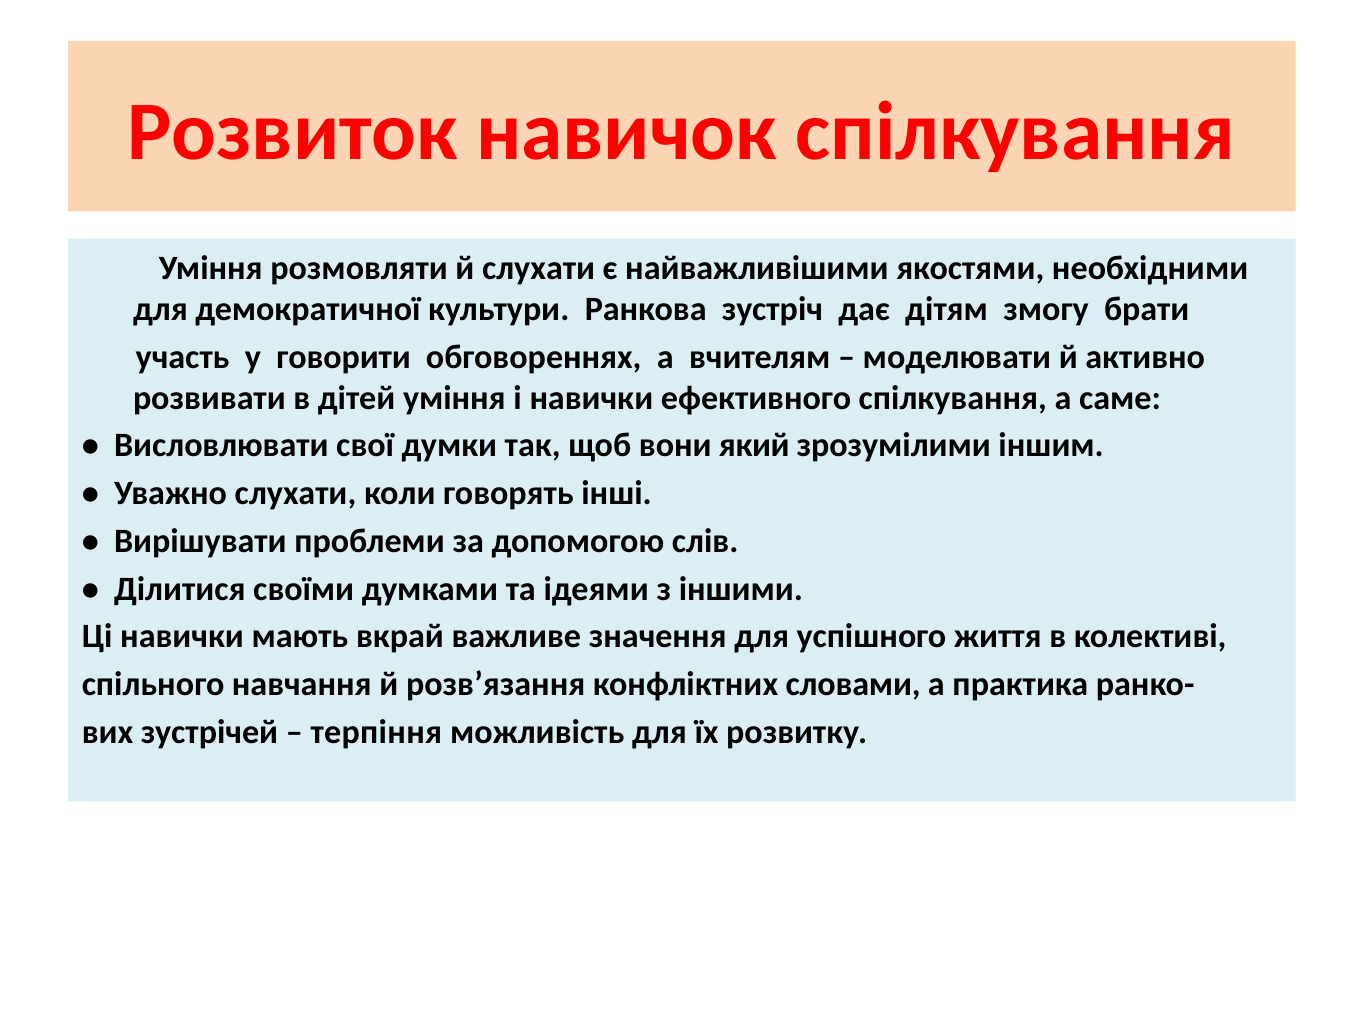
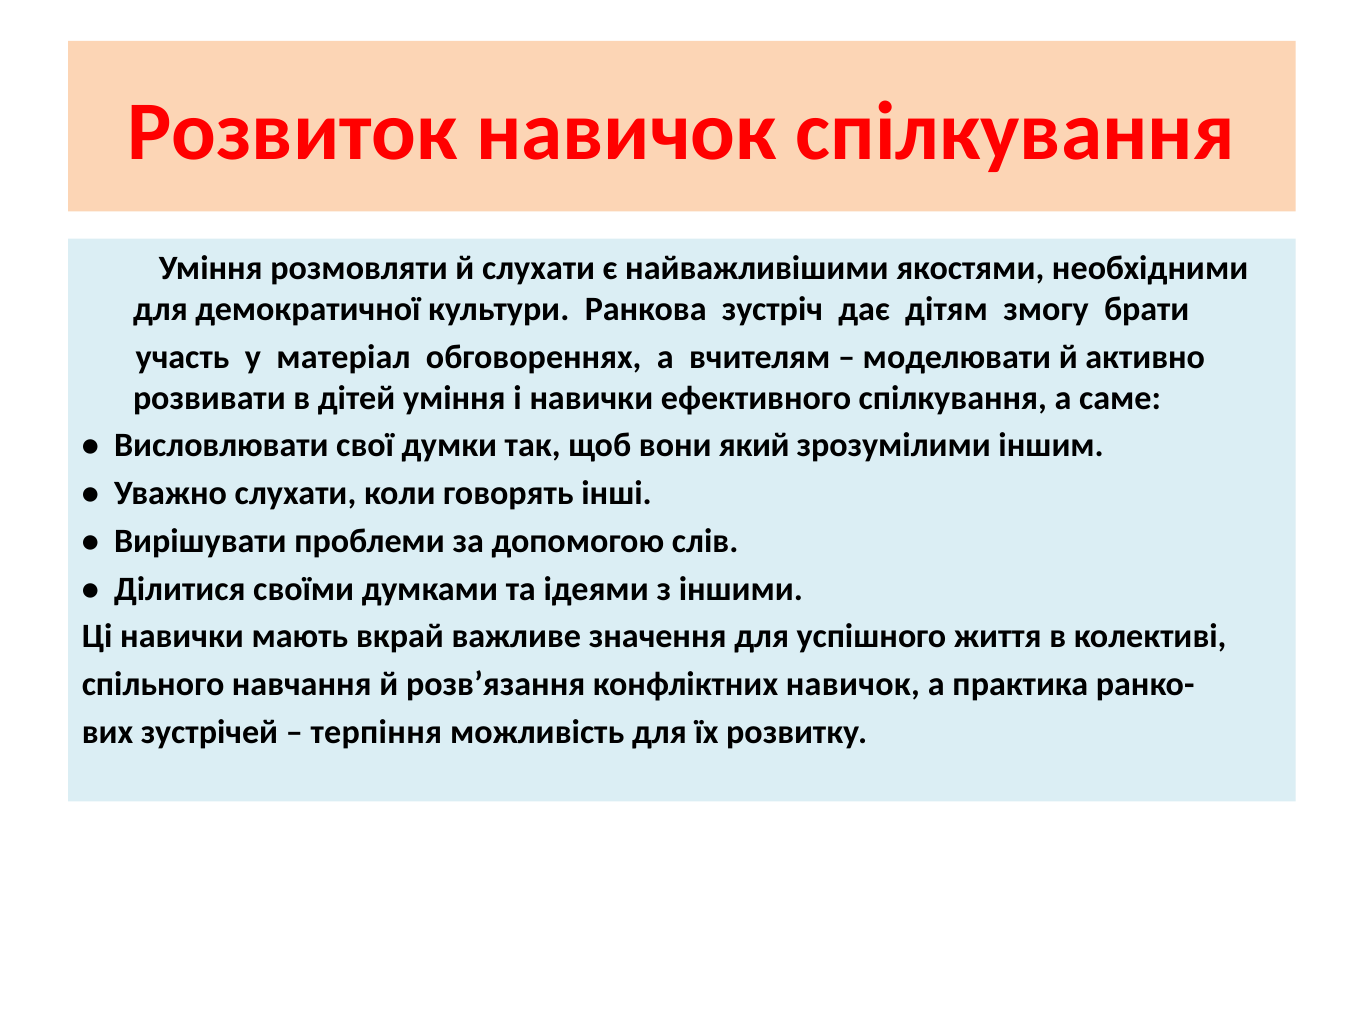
говорити: говорити -> матеріал (343, 357)
конфліктних словами: словами -> навичок (853, 684)
